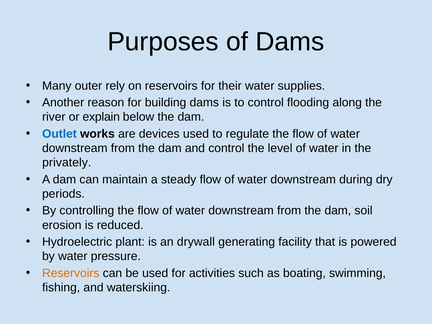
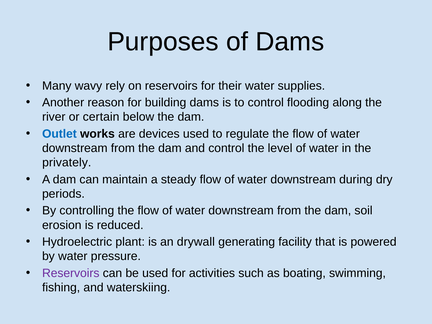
outer: outer -> wavy (88, 86)
explain: explain -> certain (101, 117)
Reservoirs colour: orange -> purple (71, 273)
